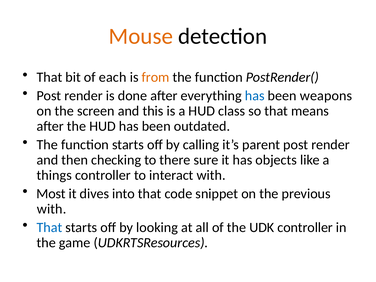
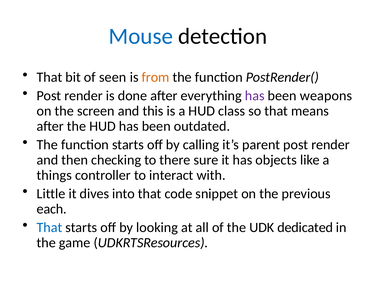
Mouse colour: orange -> blue (141, 36)
each: each -> seen (113, 77)
has colour: blue -> purple (255, 96)
Most: Most -> Little (51, 194)
with: with -> each (52, 209)
UDK controller: controller -> dedicated (305, 228)
